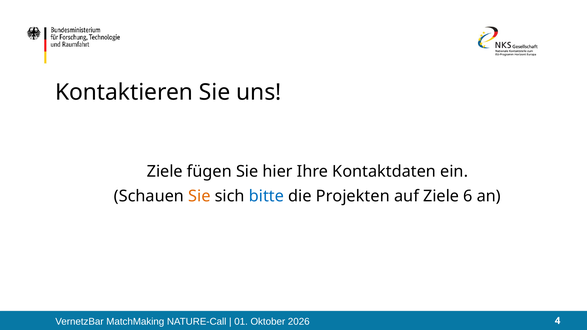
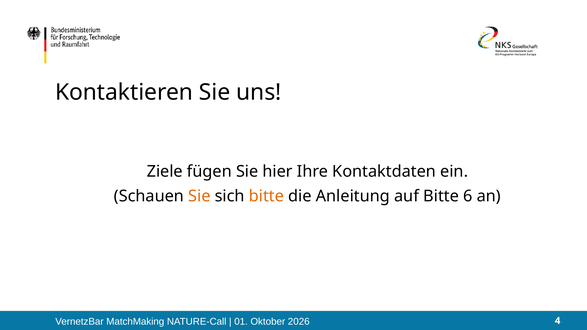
bitte colour: blue -> orange (266, 196)
Projekten: Projekten -> Anleitung (353, 196)
auf Ziele: Ziele -> Bitte (441, 196)
